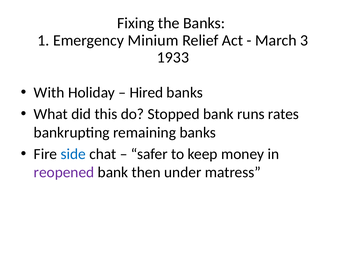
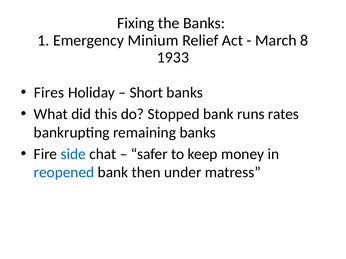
3: 3 -> 8 (304, 40)
With: With -> Fires (49, 93)
Hired: Hired -> Short (146, 93)
reopened colour: purple -> blue (64, 173)
